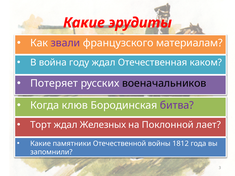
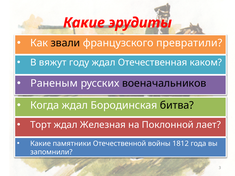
звали colour: purple -> black (65, 43)
материалам: материалам -> превратили (189, 43)
война: война -> вяжут (53, 63)
Потеряет: Потеряет -> Раненым (54, 83)
Когда клюв: клюв -> ждал (75, 105)
битва colour: purple -> black (177, 105)
Железных: Железных -> Железная (103, 125)
